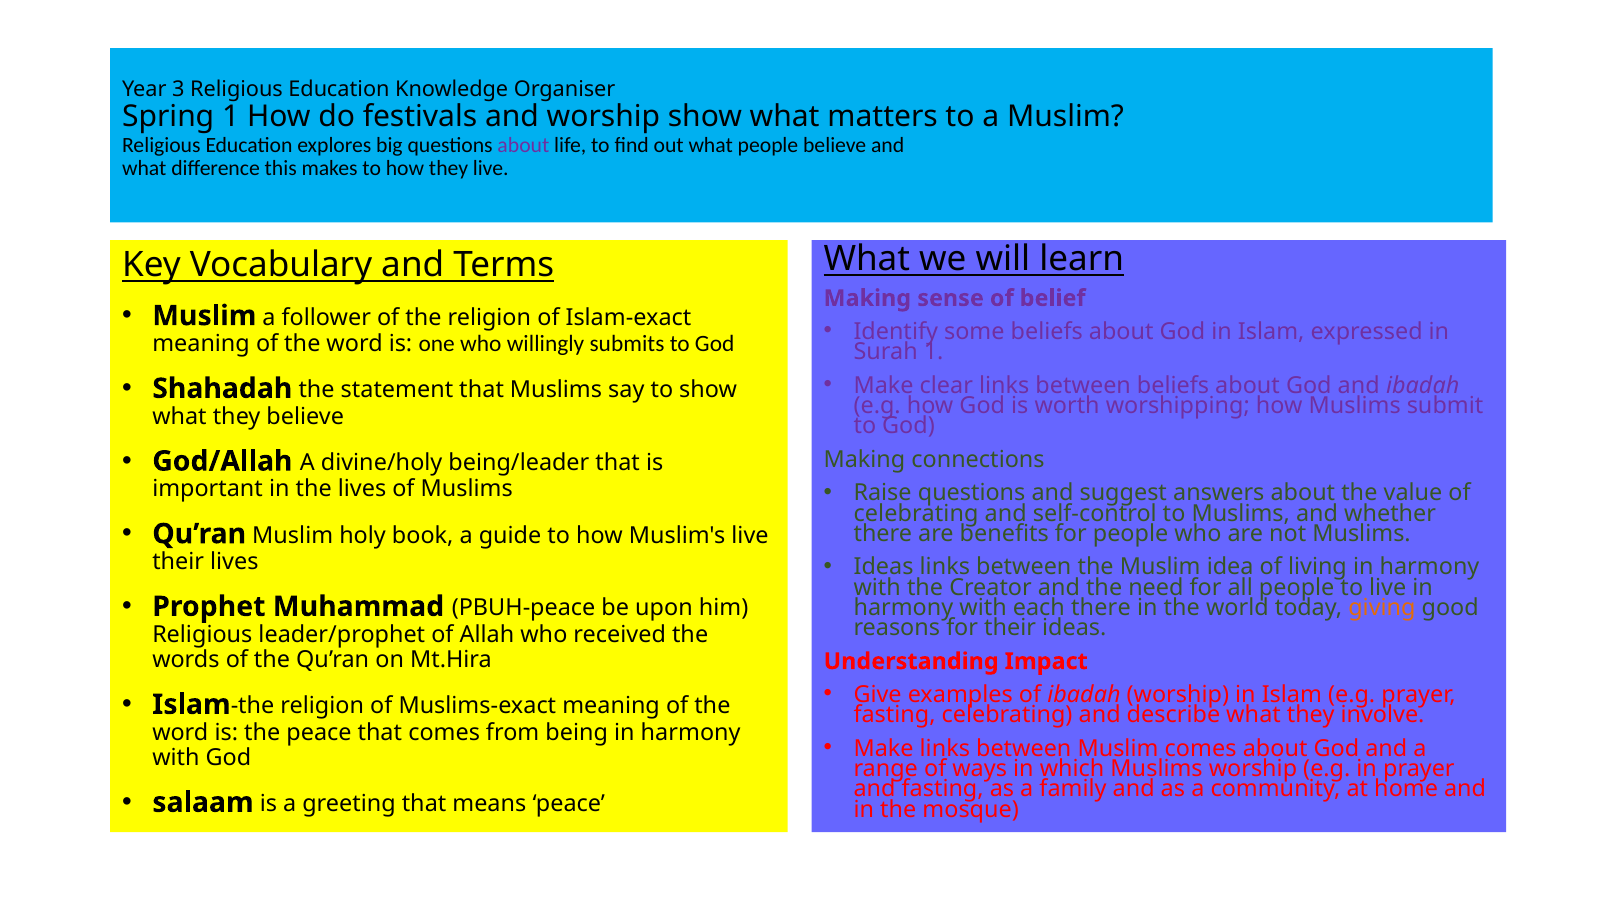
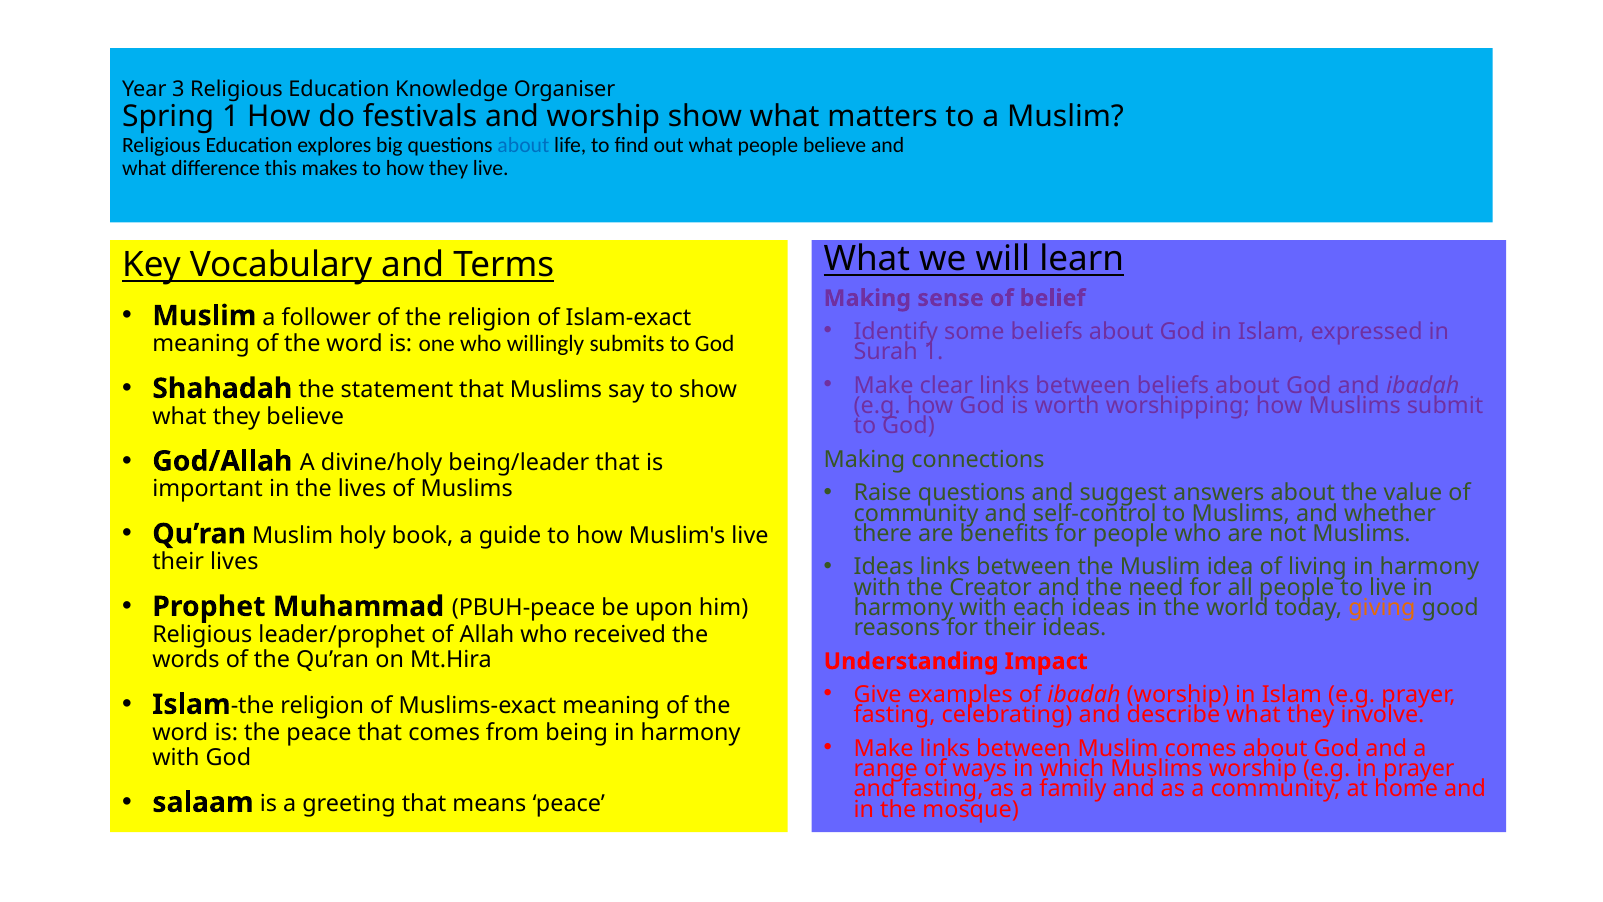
about colour: purple -> blue (523, 145)
celebrating: celebrating -> community (916, 513)
each there: there -> ideas (1101, 607)
